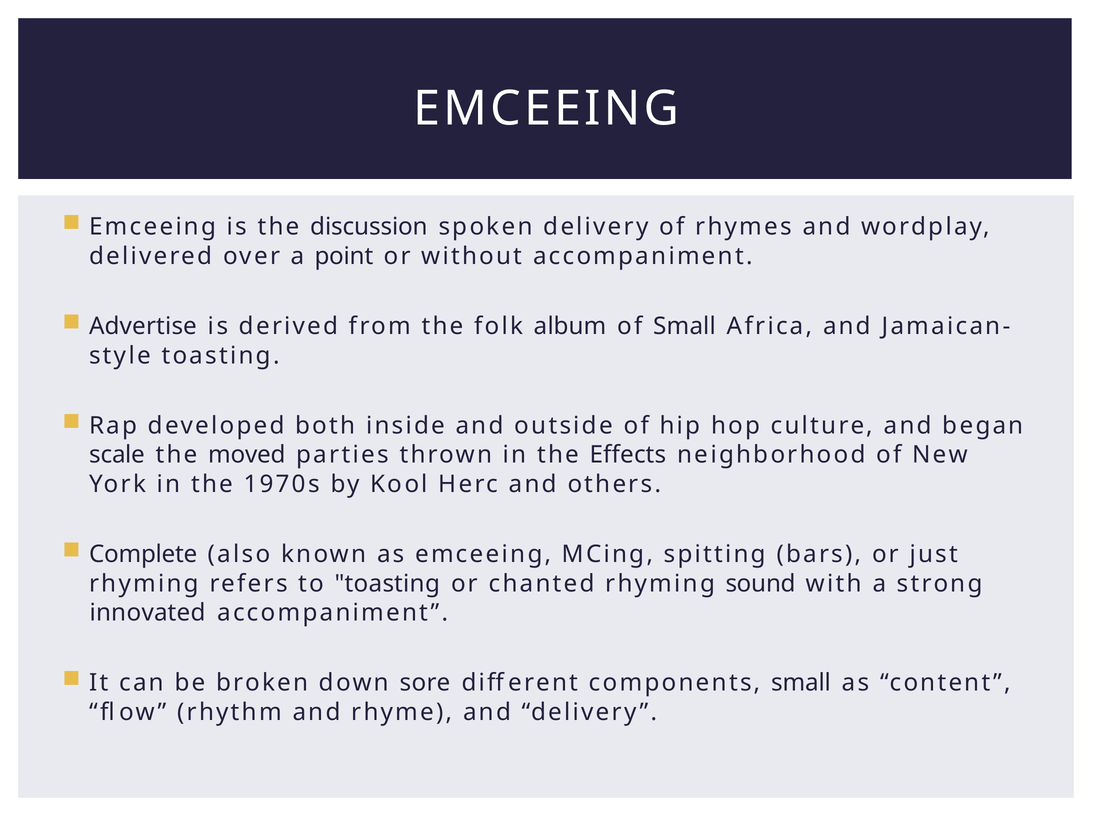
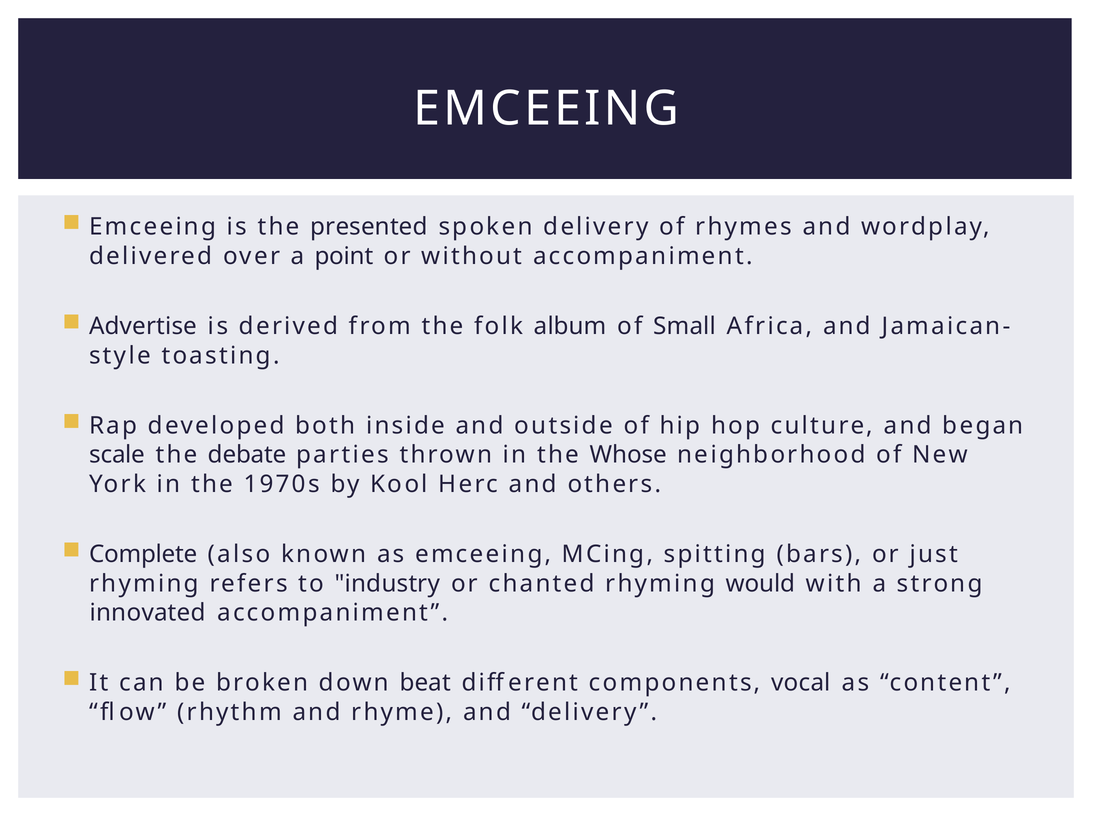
discussion: discussion -> presented (369, 227)
moved: moved -> debate (247, 455)
Effects: Effects -> Whose (628, 455)
to toasting: toasting -> industry (387, 584)
sound: sound -> would (761, 584)
sore: sore -> beat (425, 684)
components small: small -> vocal (801, 684)
